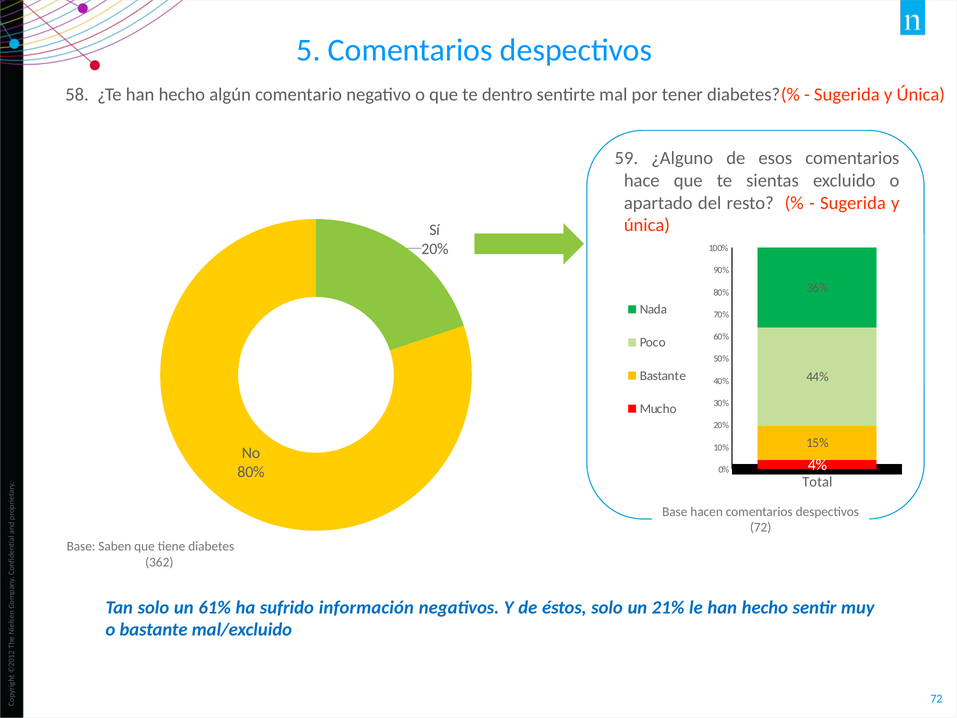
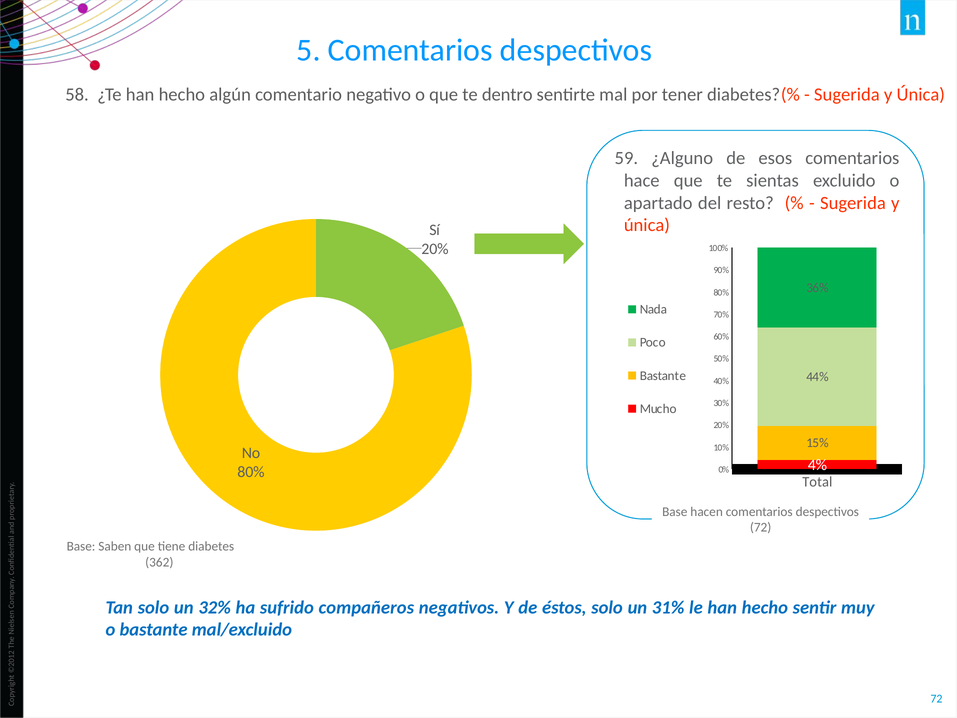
61%: 61% -> 32% (215, 607)
información: información -> compañeros (366, 607)
21%: 21% -> 31% (668, 607)
